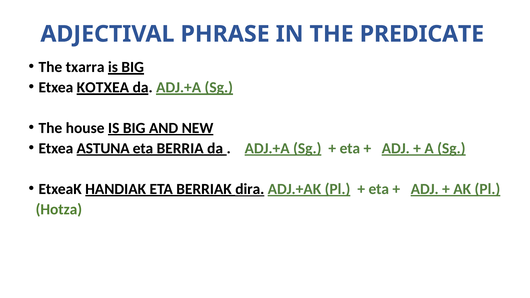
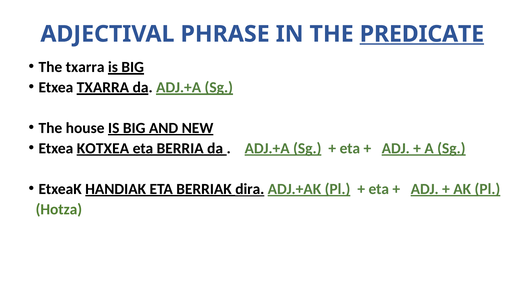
PREDICATE underline: none -> present (422, 34)
Etxea KOTXEA: KOTXEA -> TXARRA (103, 87)
ASTUNA: ASTUNA -> KOTXEA (103, 148)
